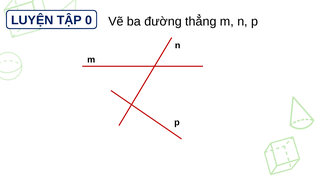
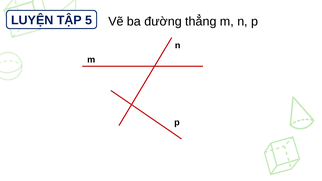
0: 0 -> 5 (89, 20)
